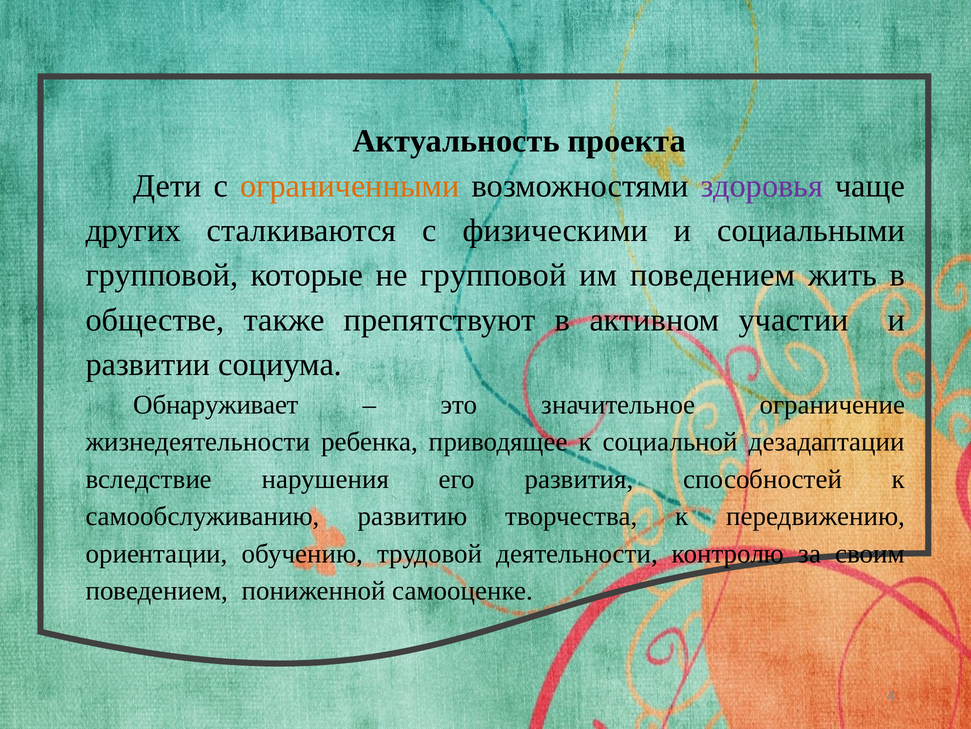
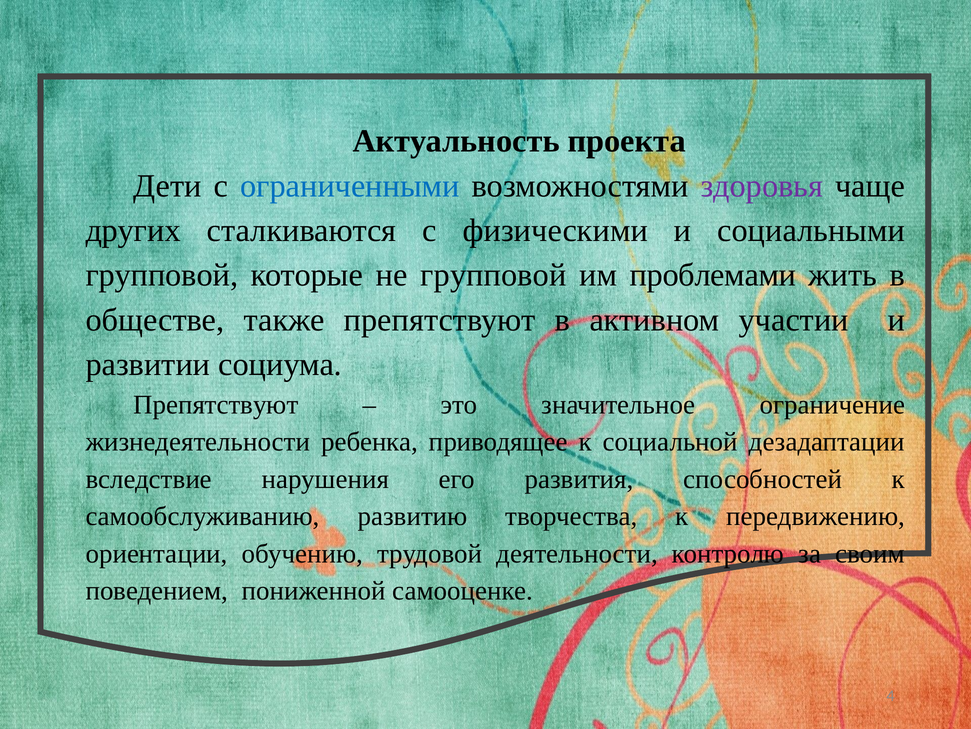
ограниченными colour: orange -> blue (350, 186)
им поведением: поведением -> проблемами (713, 275)
Обнаруживает: Обнаруживает -> Препятствуют (216, 404)
